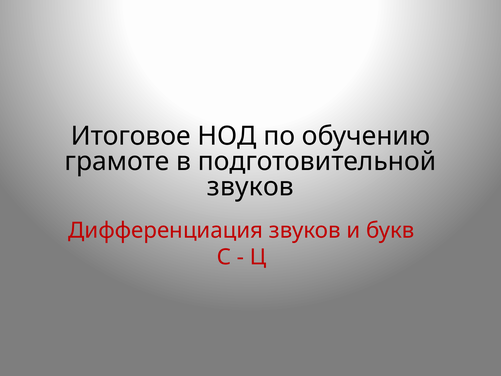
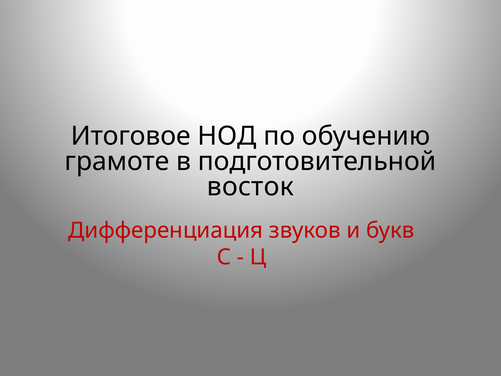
звуков: звуков -> восток (250, 187)
